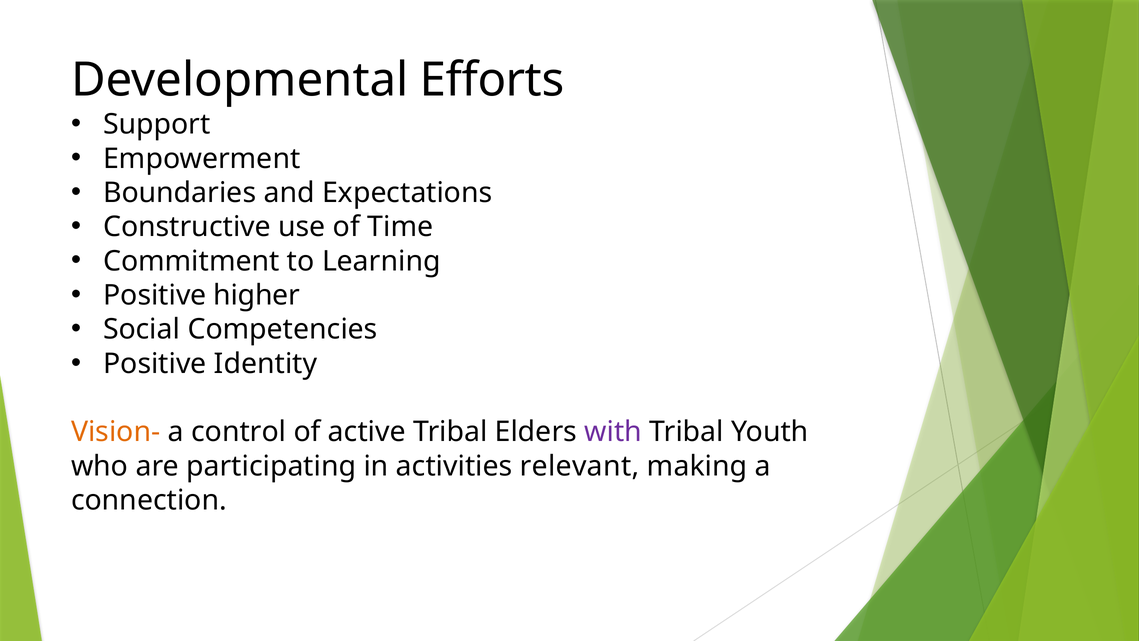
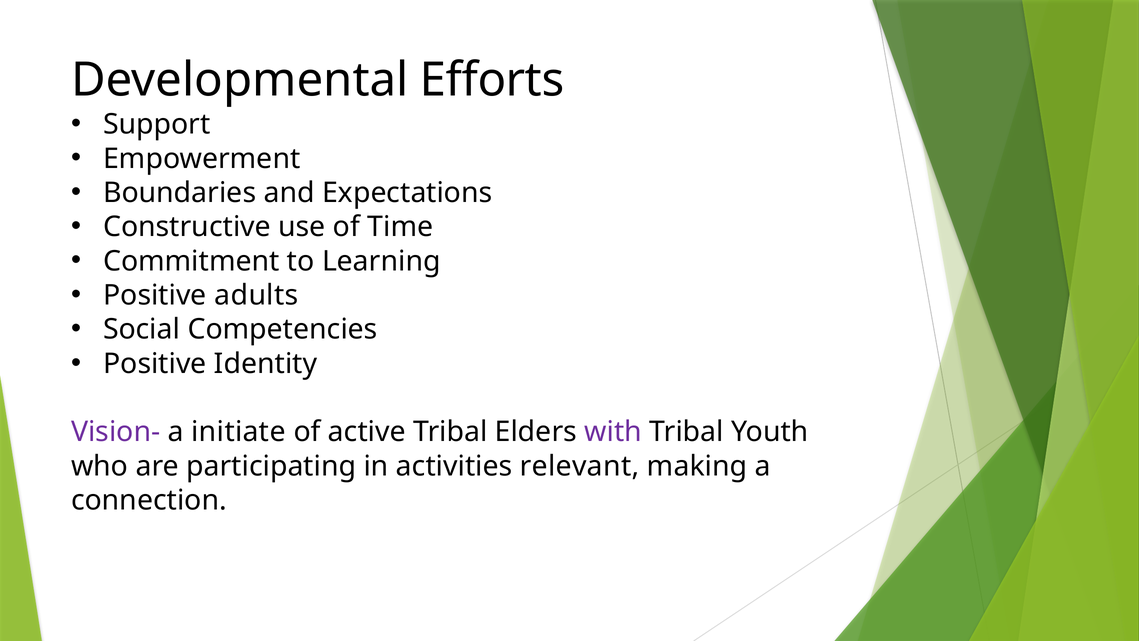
higher: higher -> adults (256, 295)
Vision- colour: orange -> purple (116, 432)
control: control -> initiate (238, 432)
